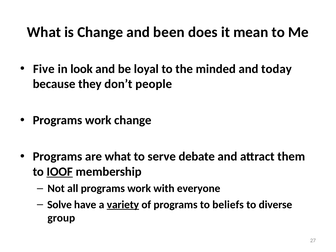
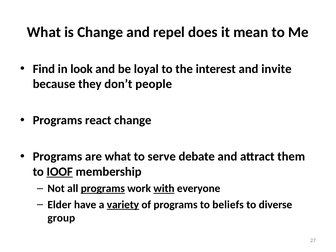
been: been -> repel (169, 32)
Five: Five -> Find (44, 69)
minded: minded -> interest (216, 69)
today: today -> invite (276, 69)
work: work -> react (98, 120)
programs underline: none -> present (103, 188)
with underline: none -> present (164, 188)
Solve: Solve -> Elder (59, 205)
